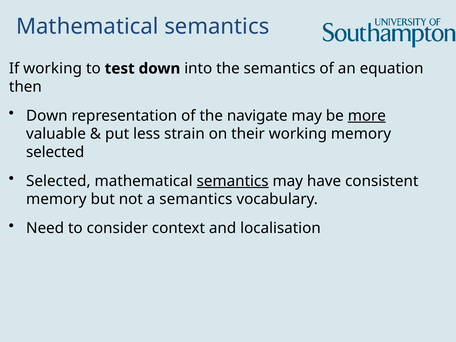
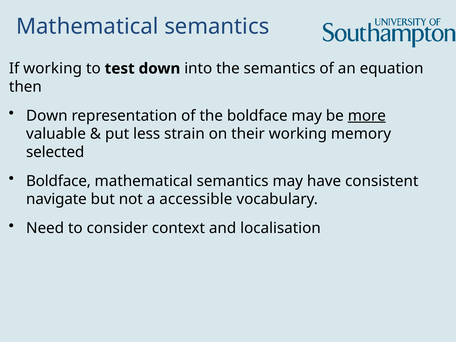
the navigate: navigate -> boldface (257, 116)
Selected: Selected -> Boldface (58, 181)
semantics underline: present -> none (233, 181)
memory: memory -> navigate (56, 199)
a semantics: semantics -> accessible (196, 199)
